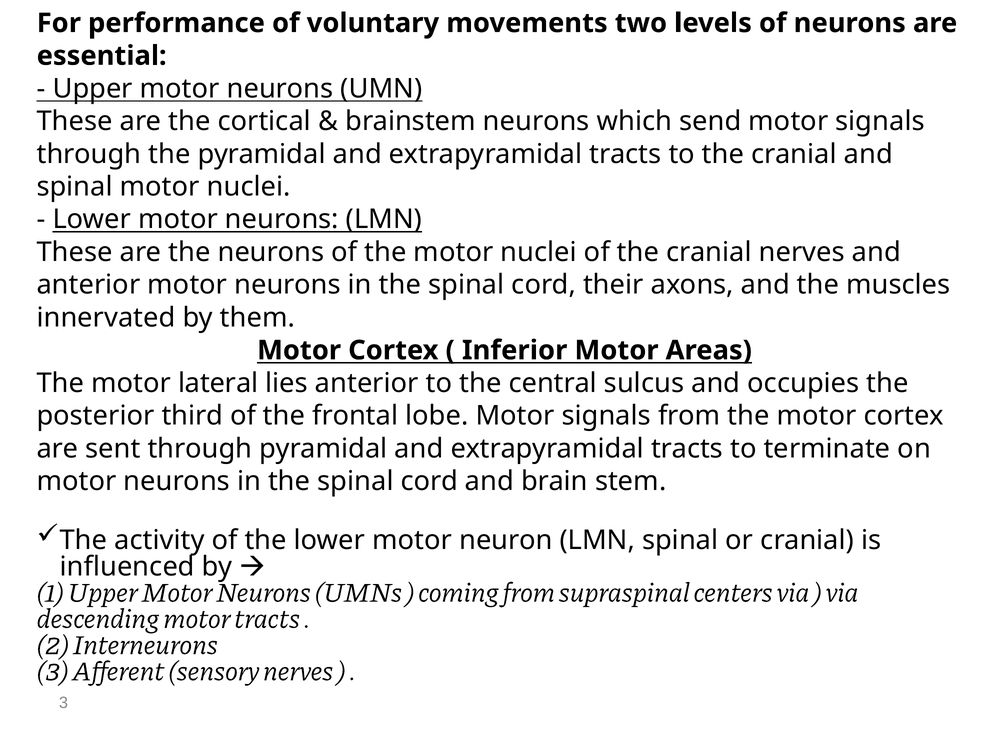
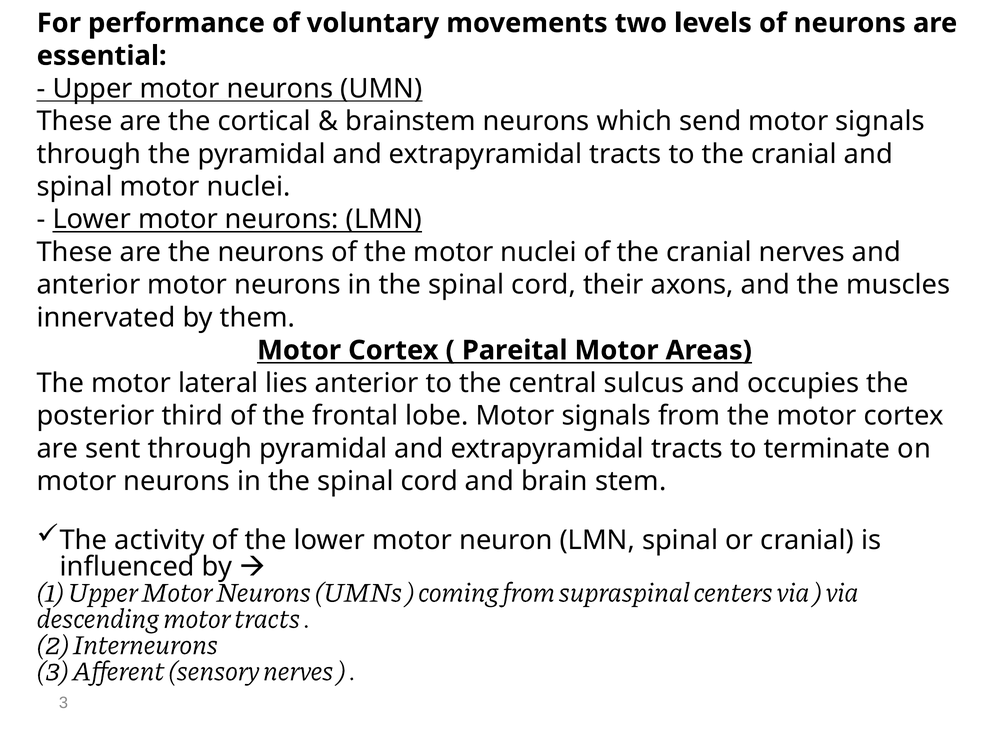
Inferior: Inferior -> Pareital (515, 351)
